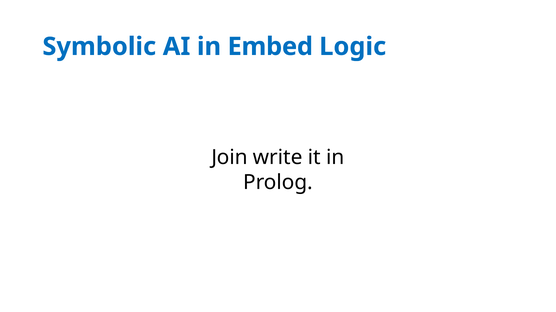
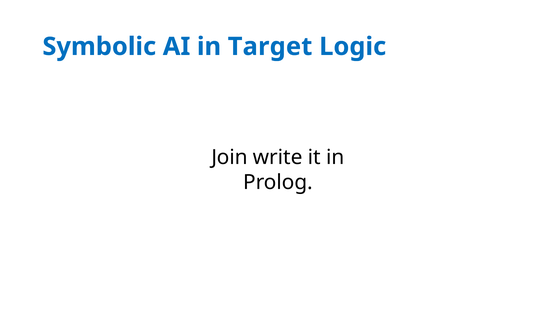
Embed: Embed -> Target (270, 47)
